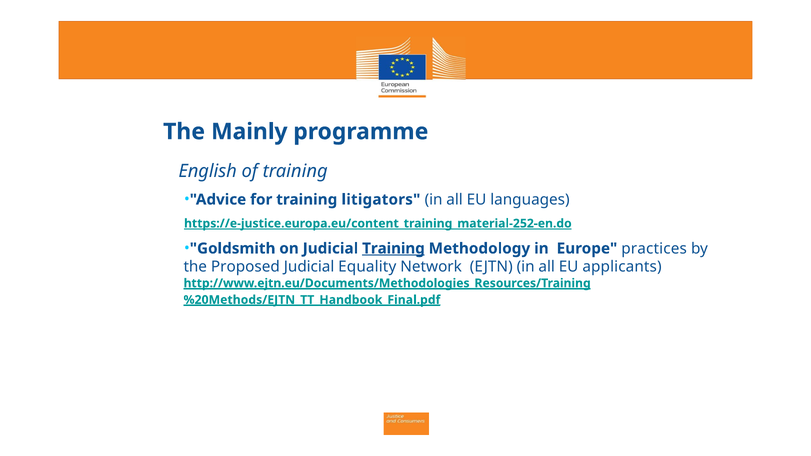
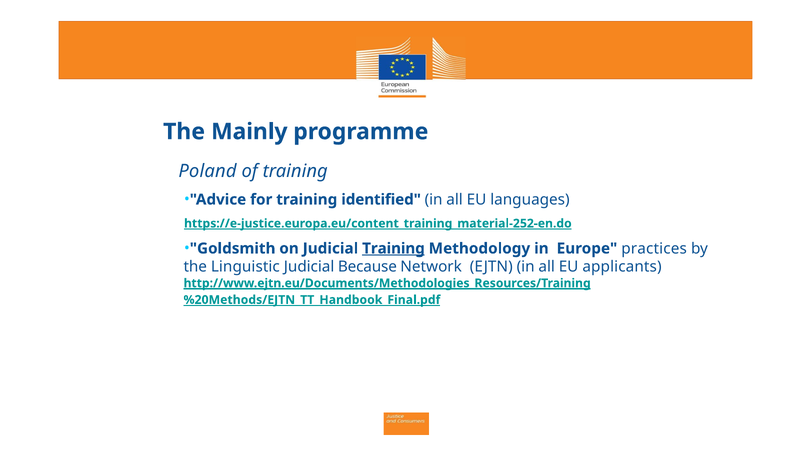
English: English -> Poland (207, 171)
litigators: litigators -> identified (381, 200)
Proposed: Proposed -> Linguistic (245, 267)
Equality: Equality -> Because (367, 267)
%20Methods/EJTN_TT_Handbook_Final.pdf underline: present -> none (312, 300)
